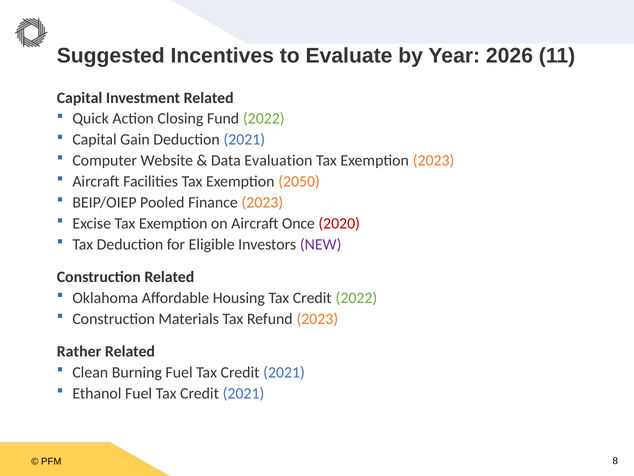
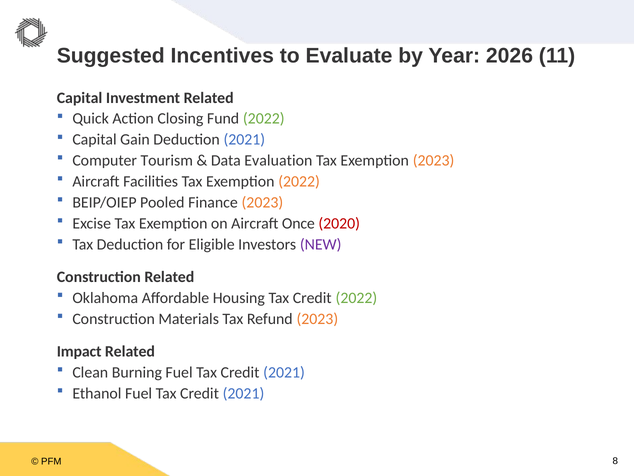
Website: Website -> Tourism (167, 160)
Exemption 2050: 2050 -> 2022 (299, 181)
Rather: Rather -> Impact (79, 351)
